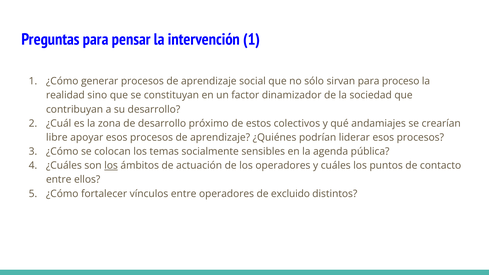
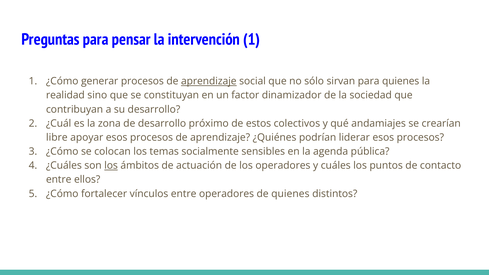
aprendizaje underline: none -> present (209, 81)
para proceso: proceso -> quienes (401, 81)
de excluido: excluido -> quienes (290, 194)
